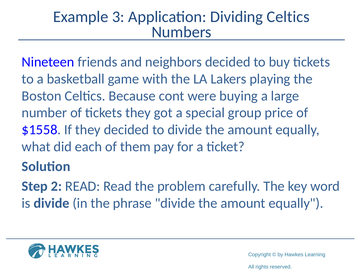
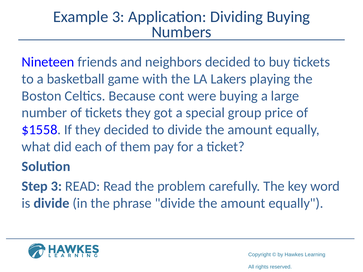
Dividing Celtics: Celtics -> Buying (288, 17)
Step 2: 2 -> 3 (56, 186)
